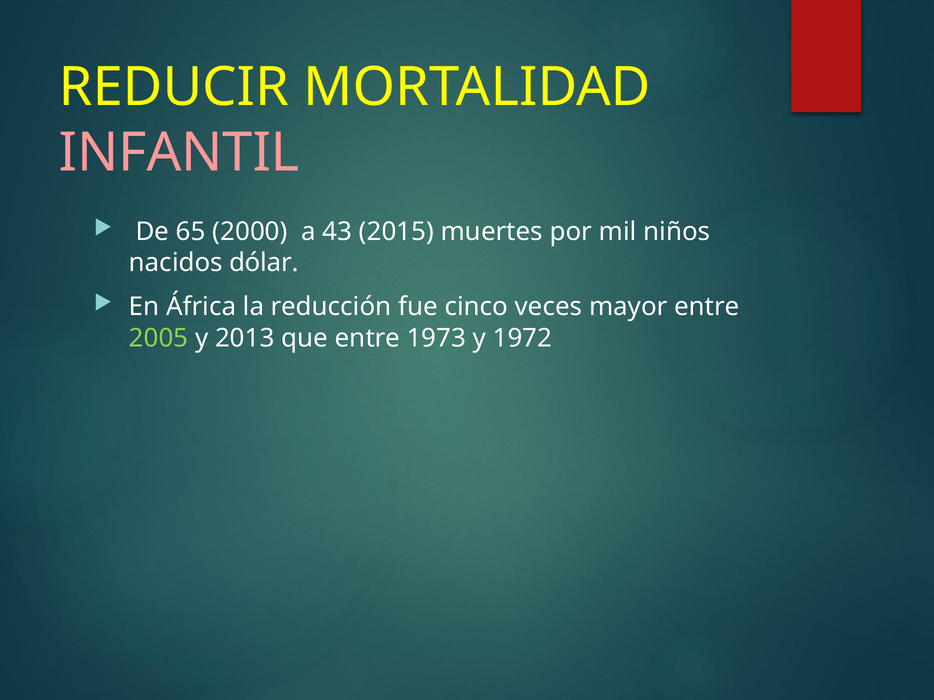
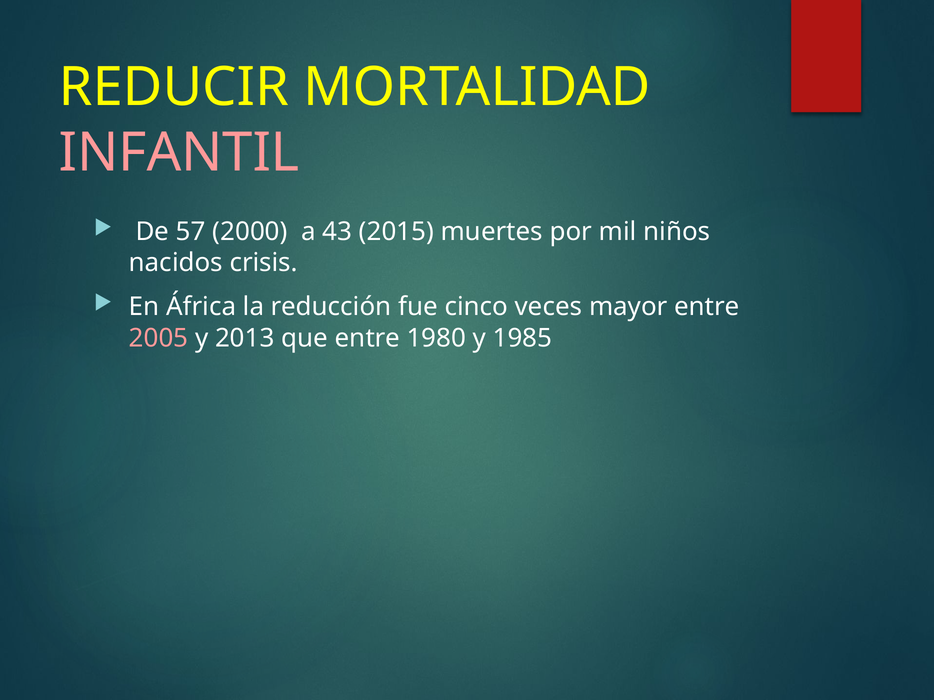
65: 65 -> 57 (191, 232)
dólar: dólar -> crisis (264, 263)
2005 colour: light green -> pink (159, 338)
1973: 1973 -> 1980 (436, 338)
1972: 1972 -> 1985 (523, 338)
